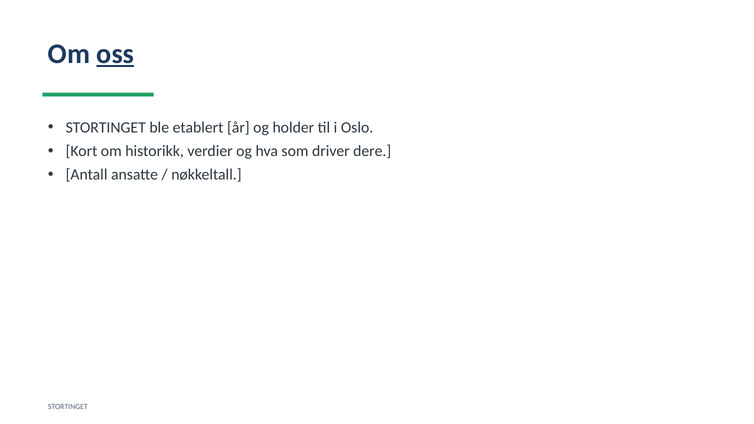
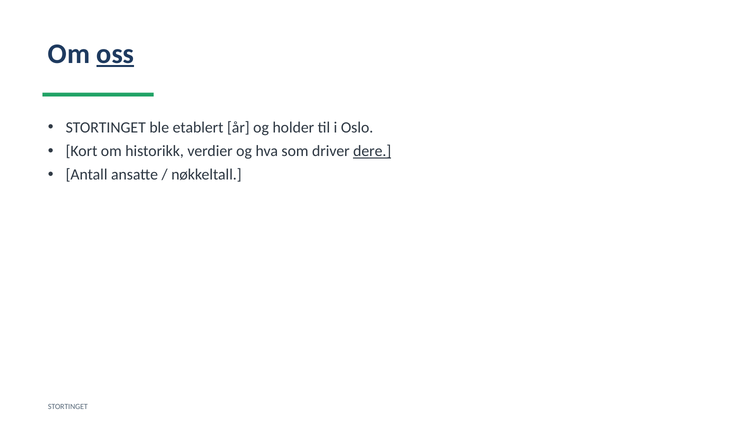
dere underline: none -> present (372, 151)
